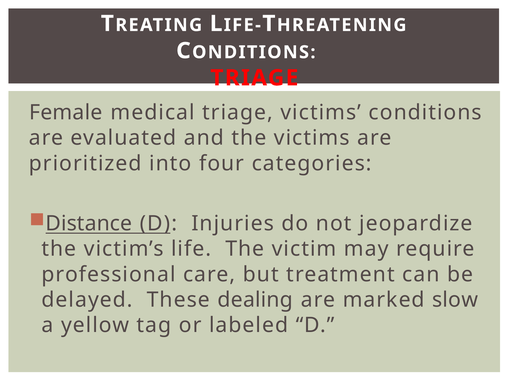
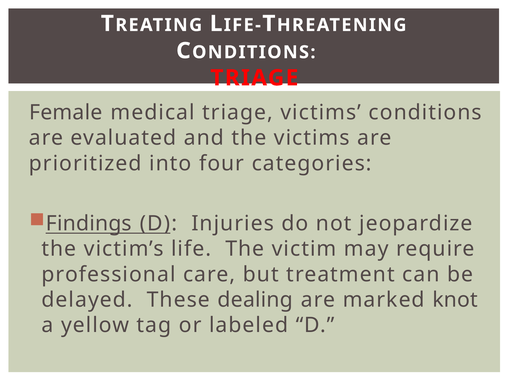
Distance: Distance -> Findings (89, 223)
slow: slow -> knot (455, 300)
